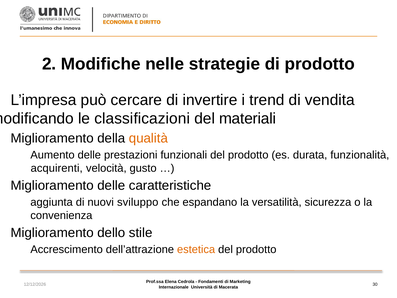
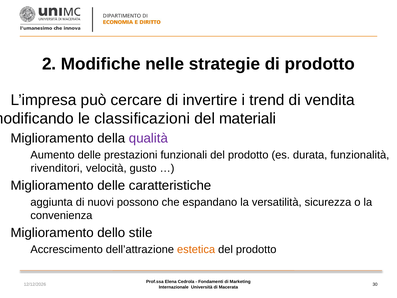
qualità colour: orange -> purple (148, 138)
acquirenti: acquirenti -> rivenditori (57, 168)
sviluppo: sviluppo -> possono (138, 202)
